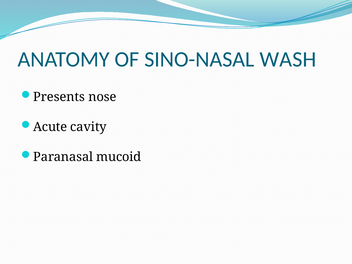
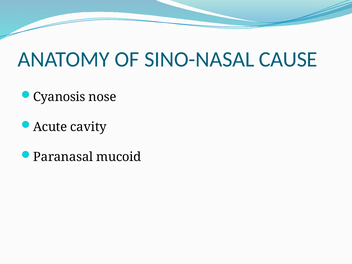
WASH: WASH -> CAUSE (288, 59)
Presents: Presents -> Cyanosis (59, 97)
